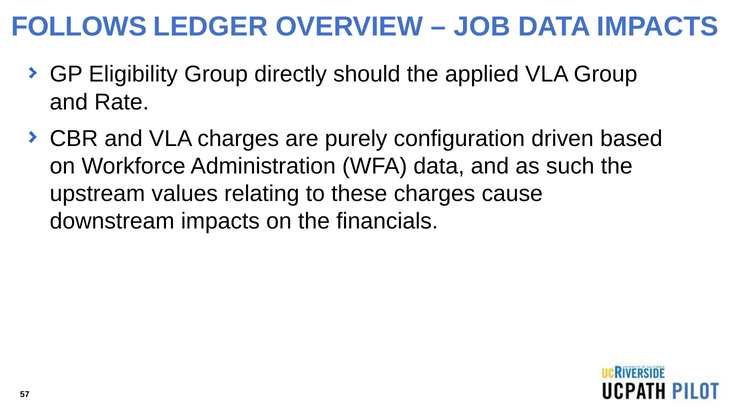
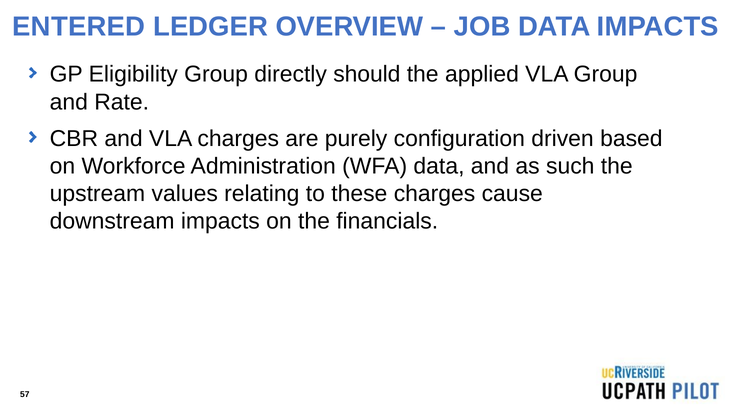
FOLLOWS: FOLLOWS -> ENTERED (79, 27)
